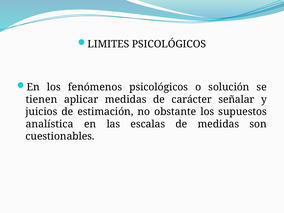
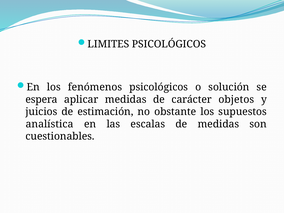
tienen: tienen -> espera (42, 99)
señalar: señalar -> objetos (236, 99)
